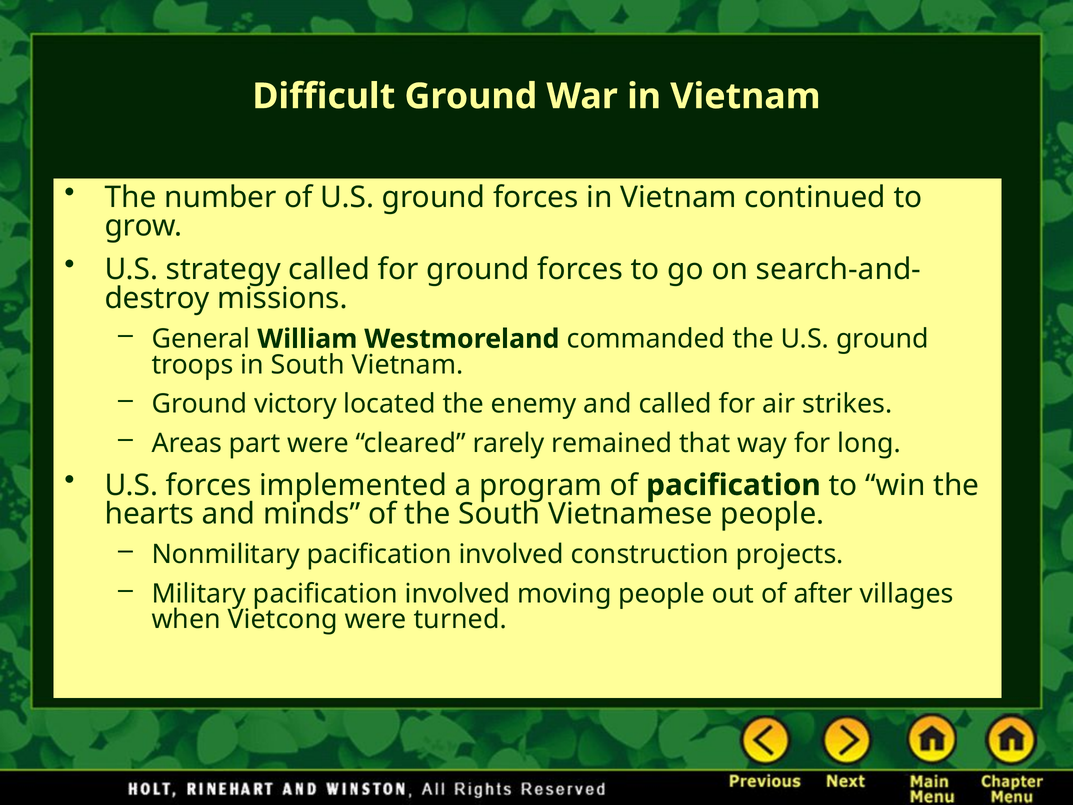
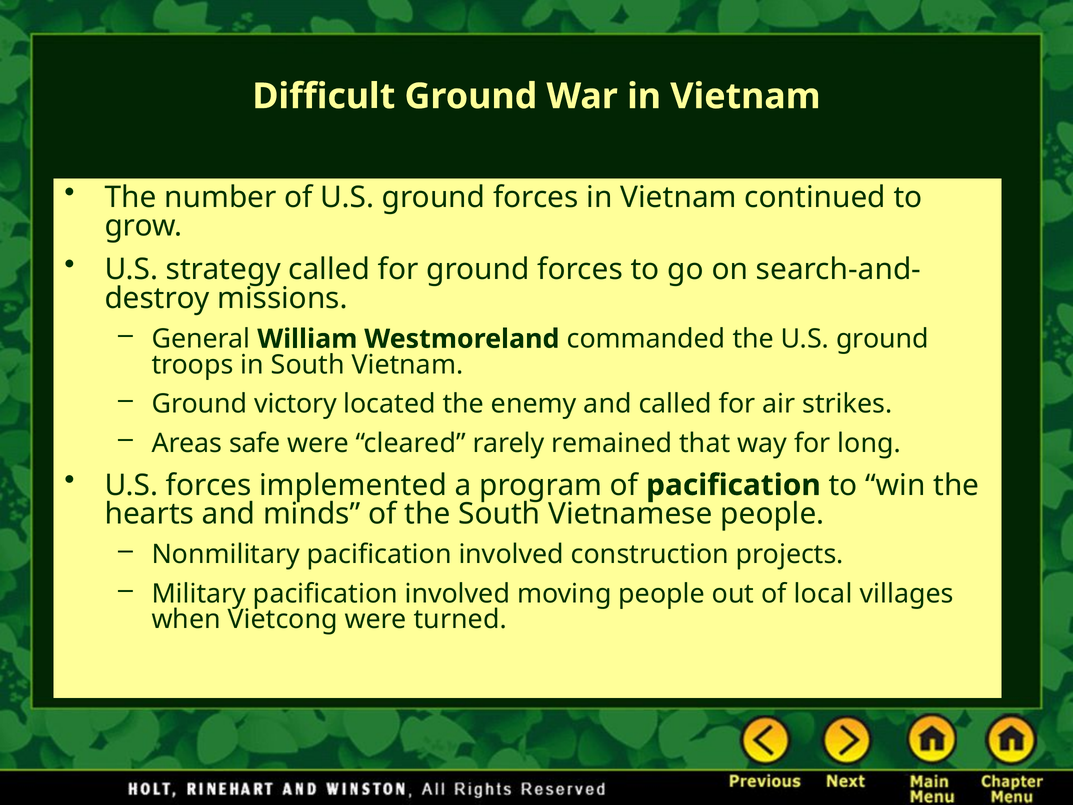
part: part -> safe (255, 443)
after: after -> local (823, 594)
